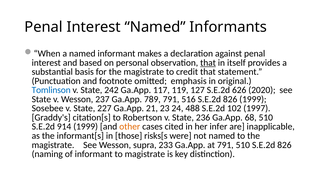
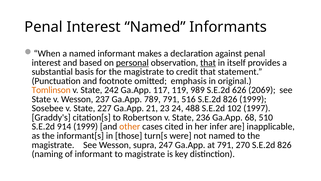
personal underline: none -> present (132, 63)
Tomlinson colour: blue -> orange (51, 90)
127: 127 -> 989 (198, 90)
2020: 2020 -> 2069 (262, 90)
risks[s: risks[s -> turn[s (156, 135)
233: 233 -> 247 (166, 145)
791 510: 510 -> 270 (243, 145)
